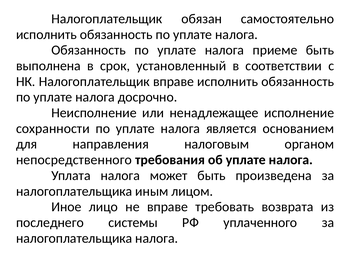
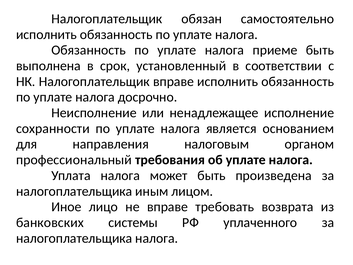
непосредственного: непосредственного -> профессиональный (74, 160)
последнего: последнего -> банковских (50, 222)
